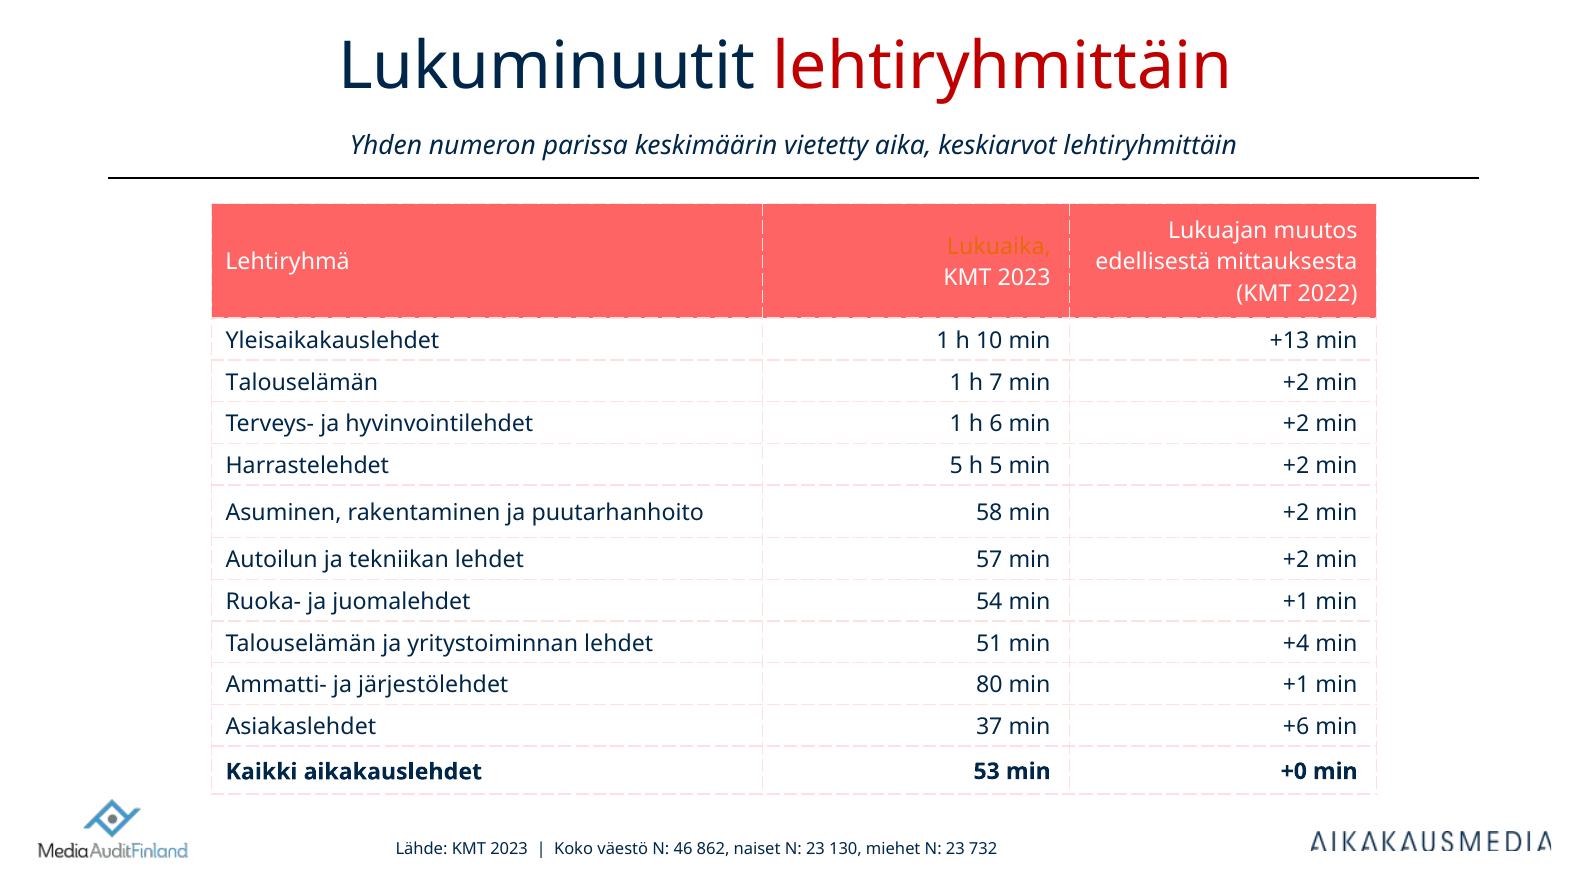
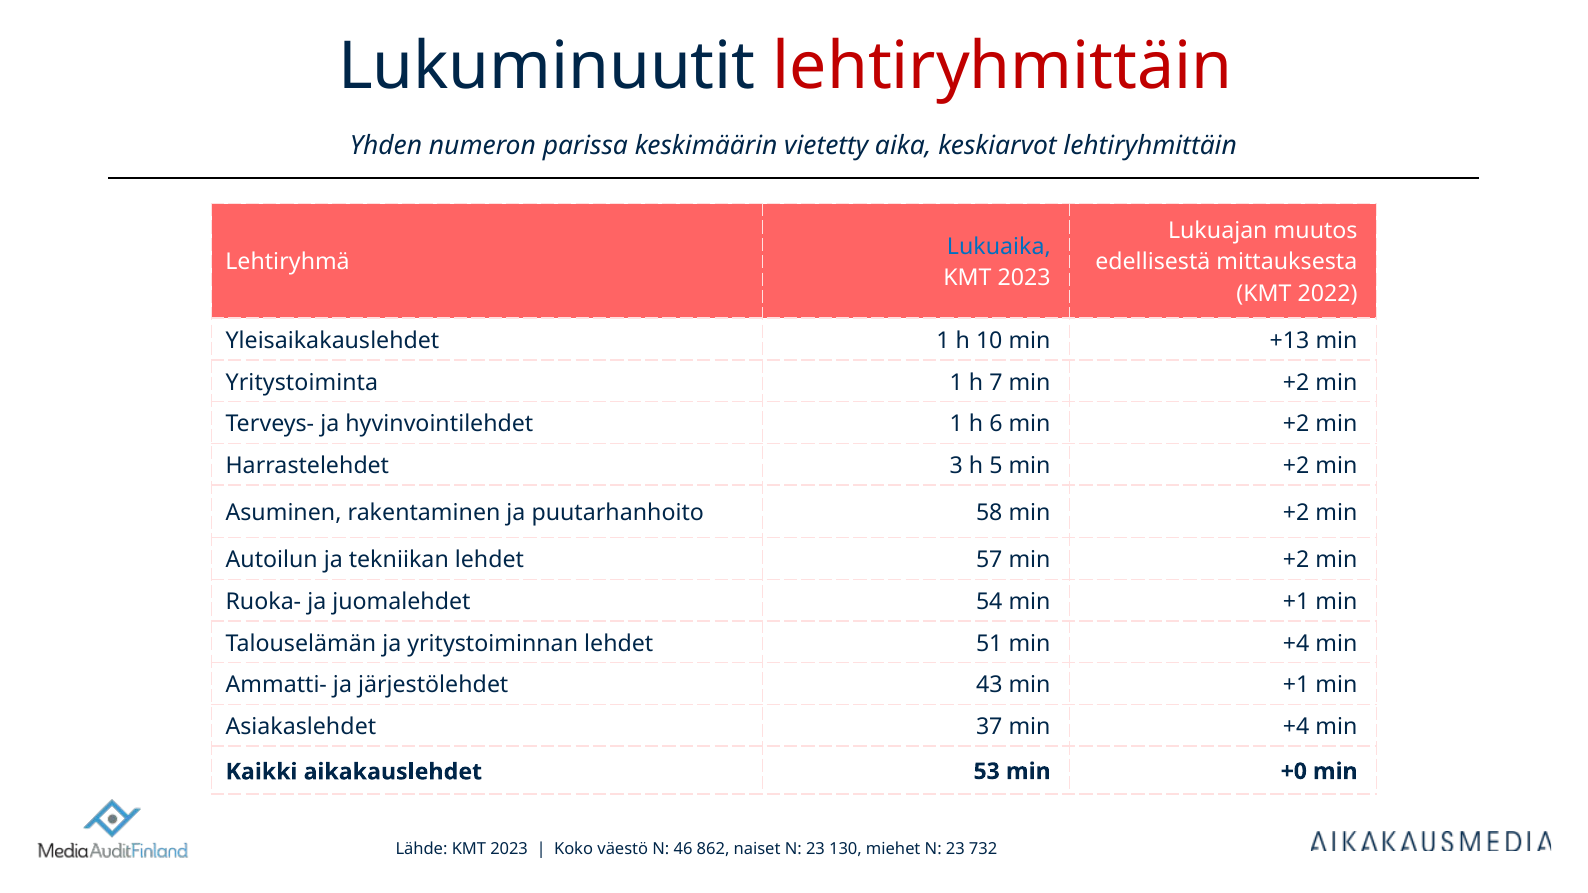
Lukuaika colour: orange -> blue (999, 247)
Talouselämän: Talouselämän -> Yritystoiminta (302, 383)
Harrastelehdet 5: 5 -> 3 (956, 466)
80: 80 -> 43 (989, 686)
37 min +6: +6 -> +4 (1296, 727)
